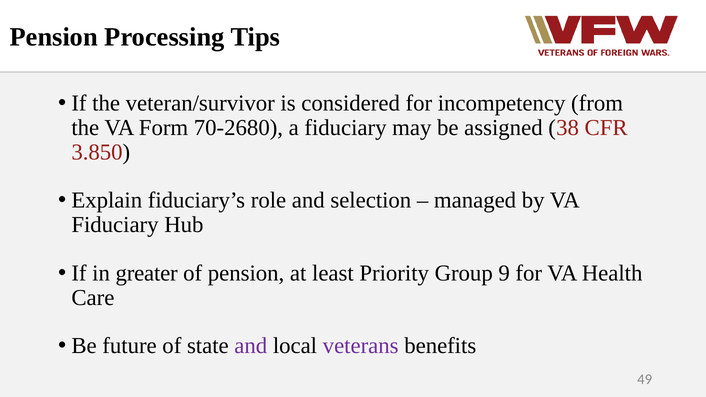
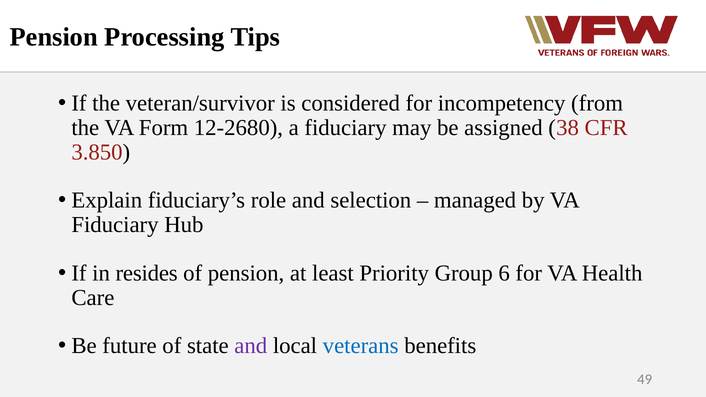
70-2680: 70-2680 -> 12-2680 (238, 128)
greater: greater -> resides (147, 273)
9: 9 -> 6 (504, 273)
veterans colour: purple -> blue (361, 346)
